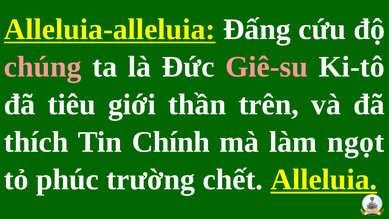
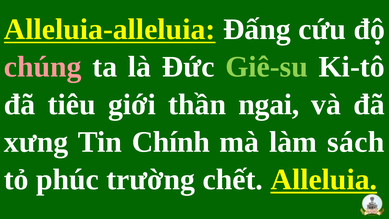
Giê-su colour: pink -> light green (267, 67)
trên: trên -> ngai (269, 104)
thích: thích -> xưng (36, 142)
ngọt: ngọt -> sách (356, 142)
